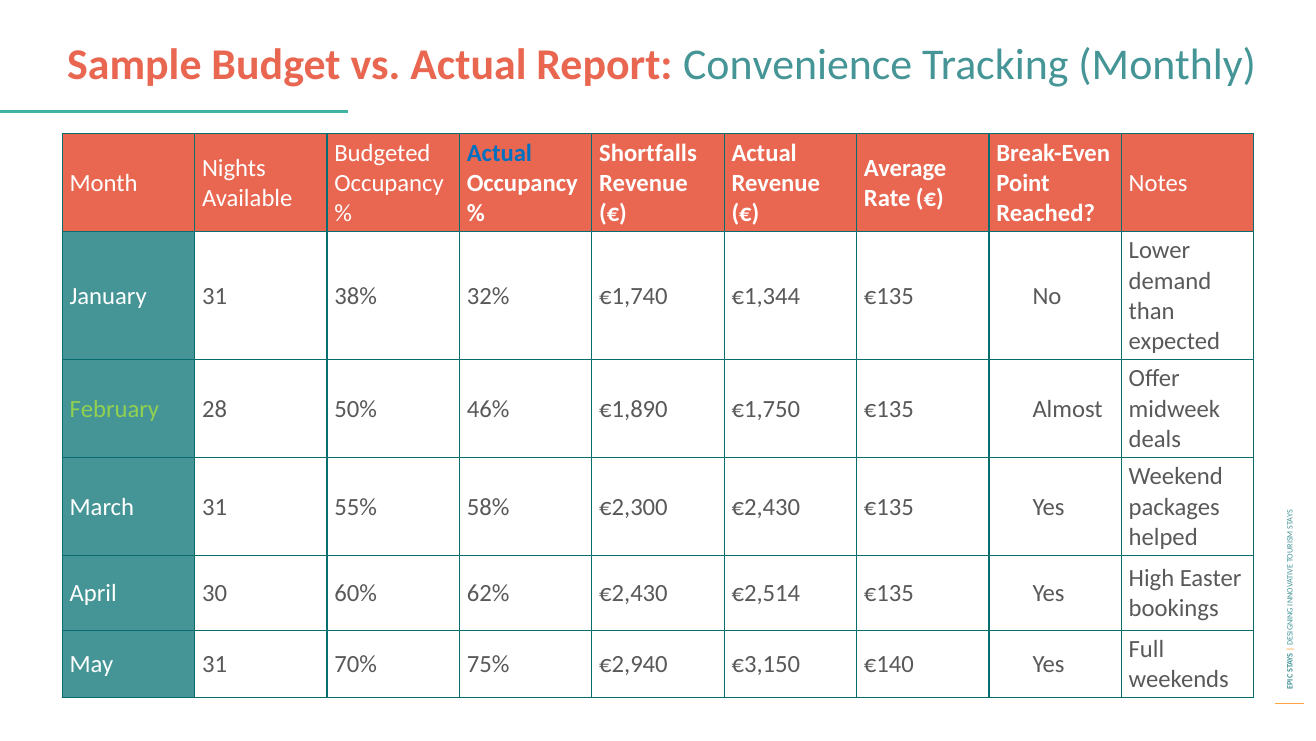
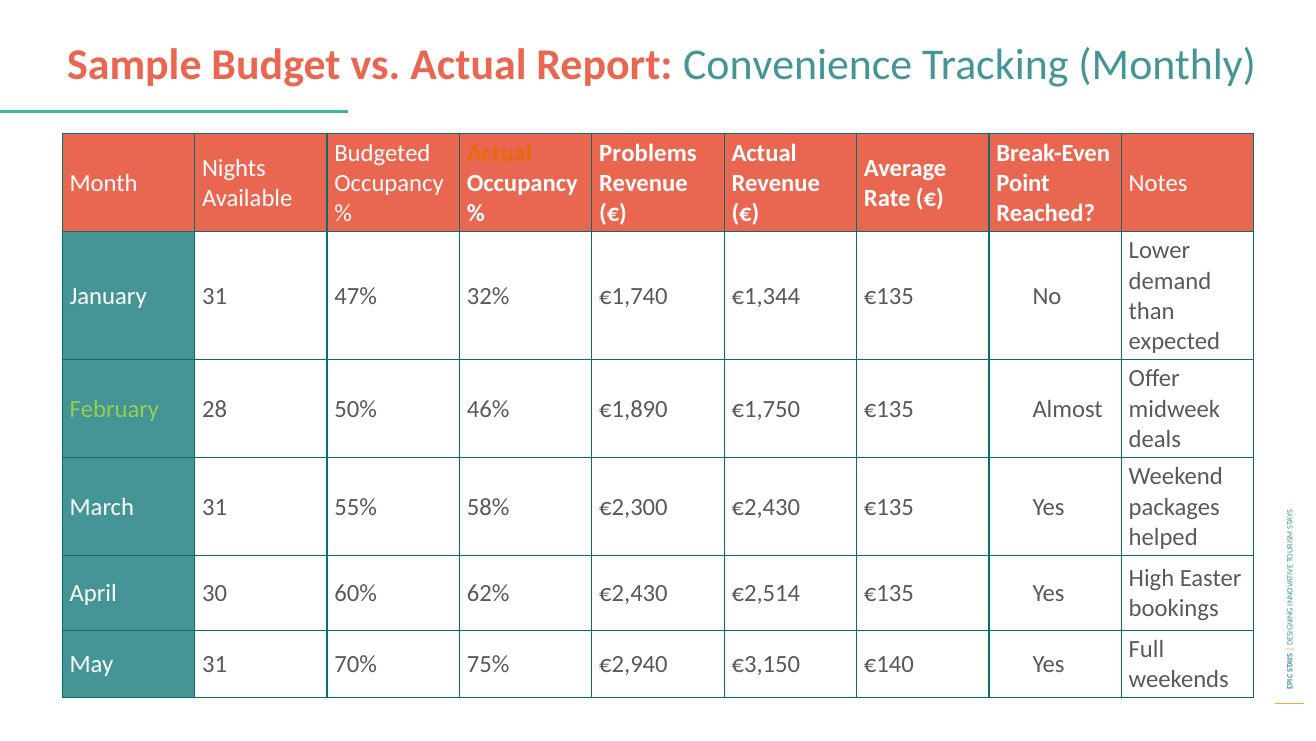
Actual colour: blue -> orange (499, 153)
Shortfalls: Shortfalls -> Problems (648, 153)
38%: 38% -> 47% (356, 296)
